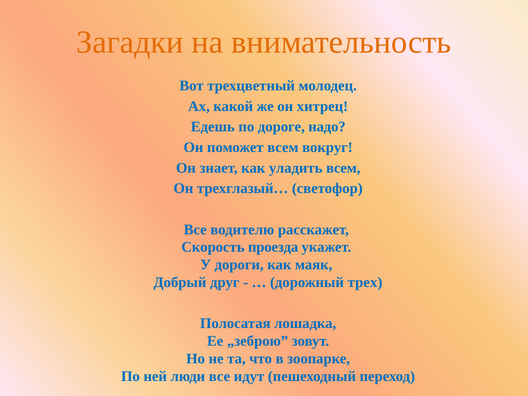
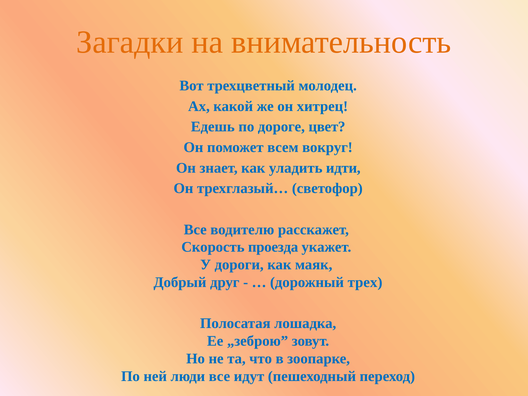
надо: надо -> цвет (327, 127)
уладить всем: всем -> идти (343, 168)
